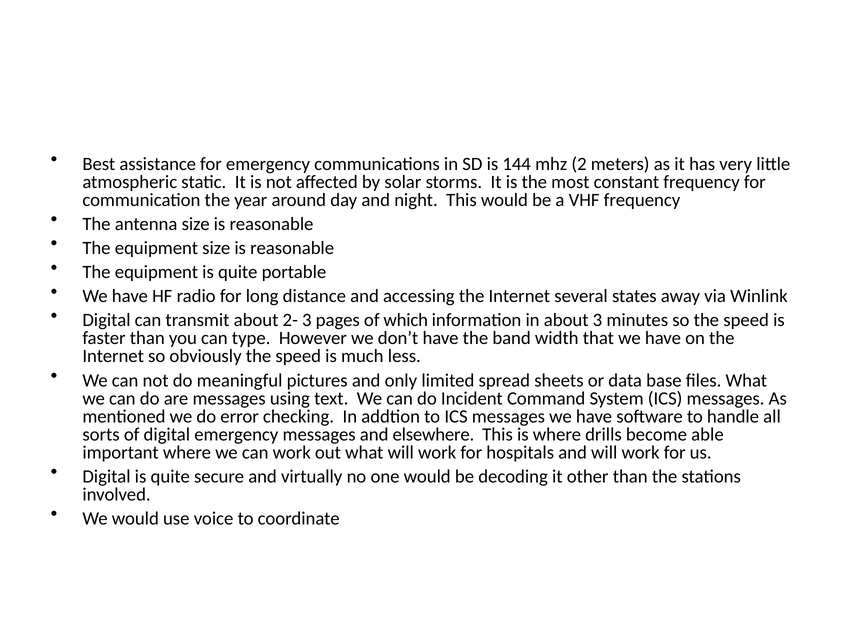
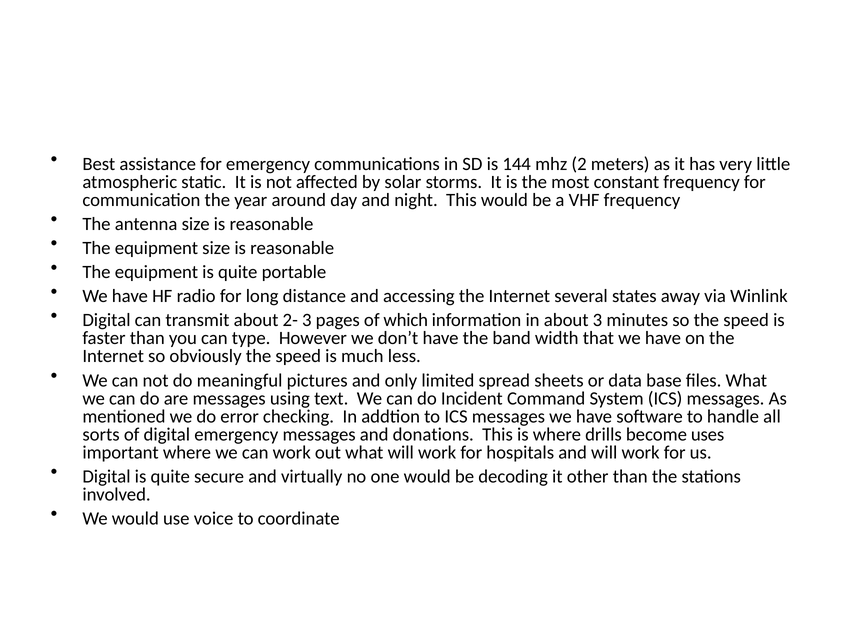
elsewhere: elsewhere -> donations (433, 434)
able: able -> uses (708, 434)
